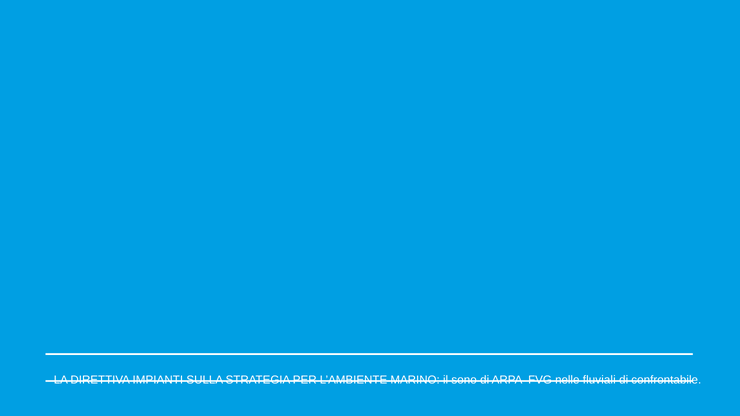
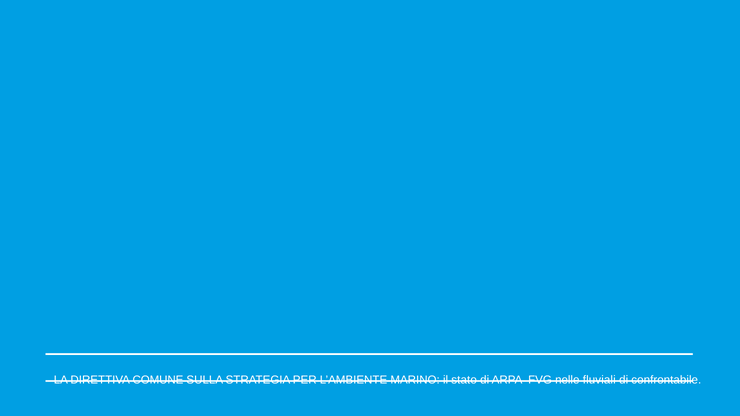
IMPIANTI: IMPIANTI -> COMUNE (158, 380)
sono: sono -> stato (464, 380)
